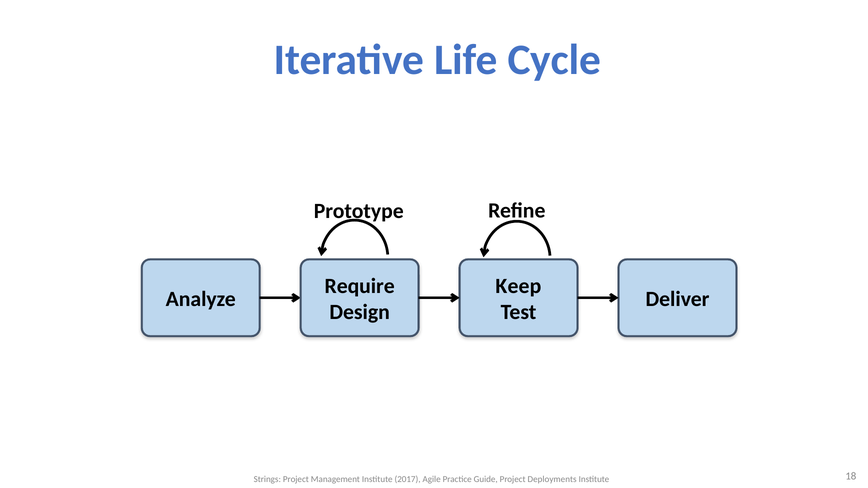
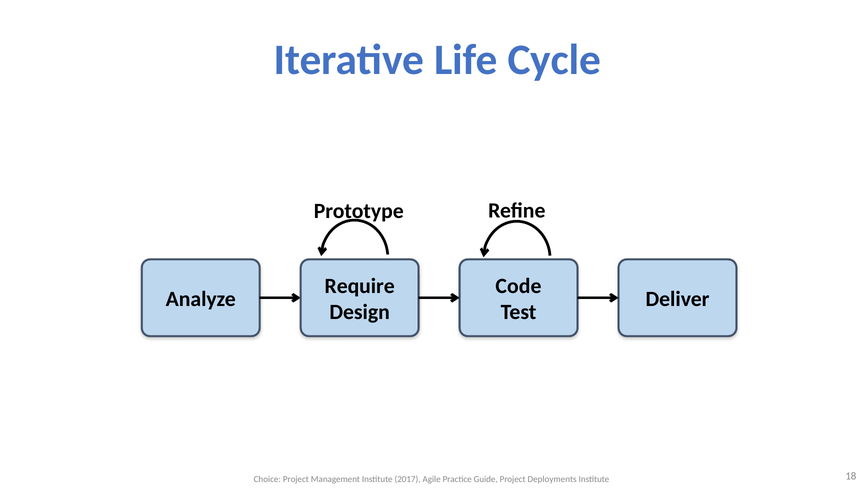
Keep: Keep -> Code (518, 286)
Strings: Strings -> Choice (267, 480)
